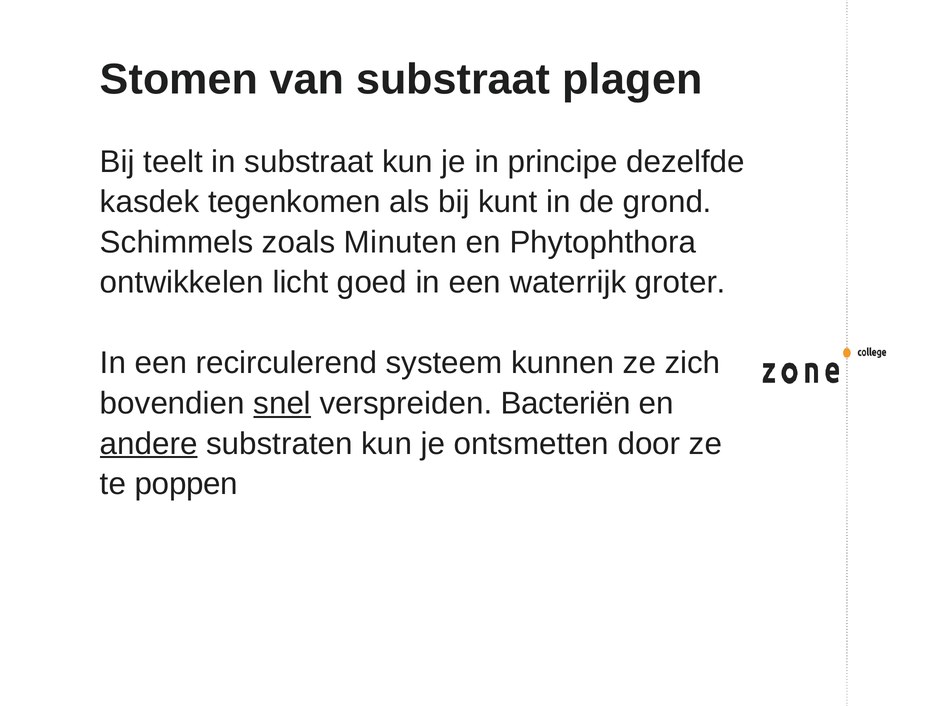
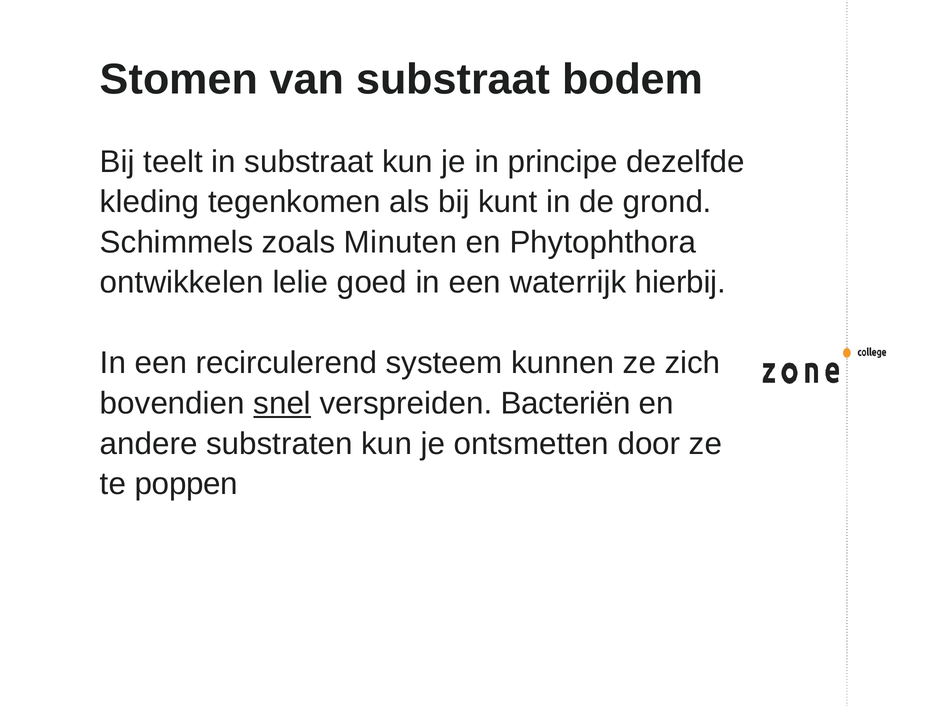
plagen: plagen -> bodem (633, 79)
kasdek: kasdek -> kleding (150, 202)
licht: licht -> lelie (300, 282)
groter: groter -> hierbij (680, 282)
andere underline: present -> none (149, 444)
